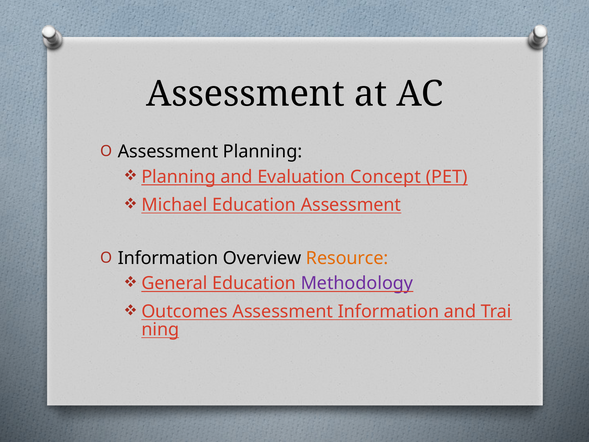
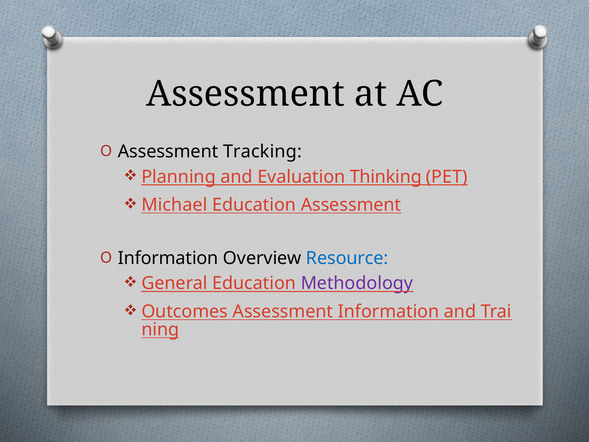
Assessment Planning: Planning -> Tracking (262, 151)
Concept: Concept -> Thinking (386, 177)
Resource colour: orange -> blue (347, 258)
